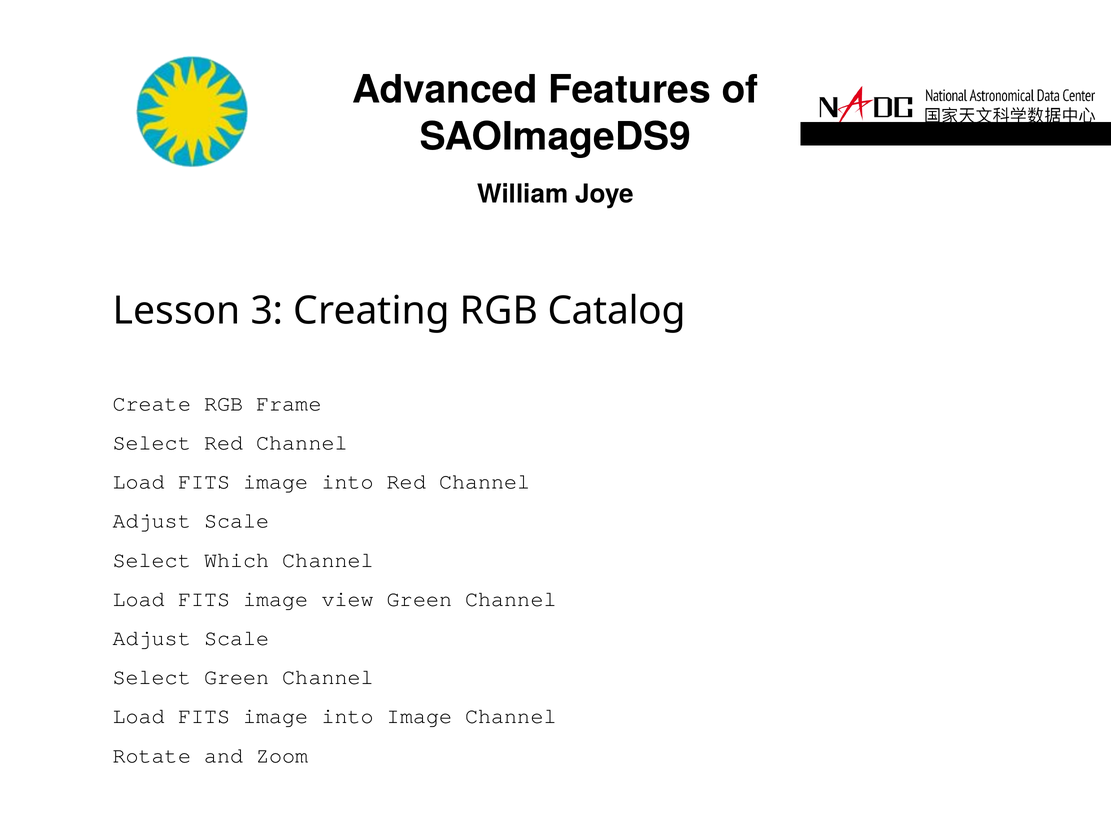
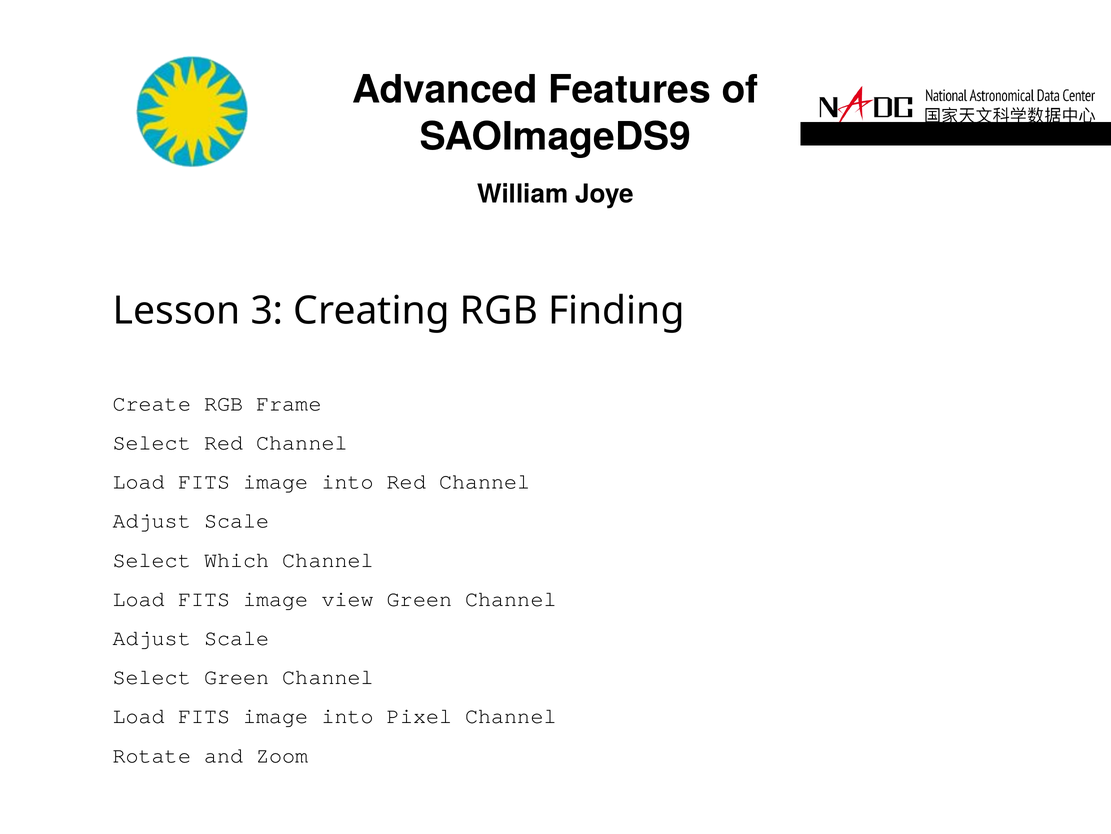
Catalog: Catalog -> Finding (616, 311)
into Image: Image -> Pixel (420, 716)
